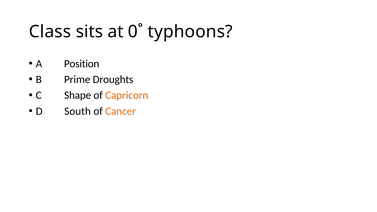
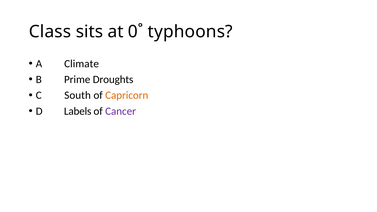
Position: Position -> Climate (82, 64)
Shape: Shape -> South (78, 95)
South: South -> Labels (78, 111)
Cancer colour: orange -> purple (121, 111)
